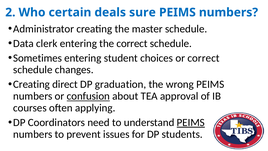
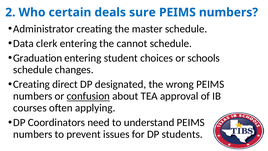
the correct: correct -> cannot (132, 43)
Sometimes: Sometimes -> Graduation (38, 58)
or correct: correct -> schools (204, 58)
graduation: graduation -> designated (121, 84)
PEIMS underline: present -> none (191, 122)
